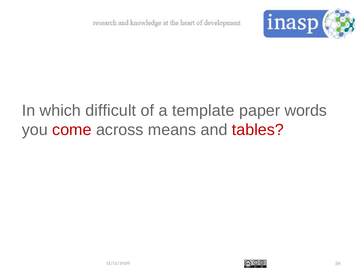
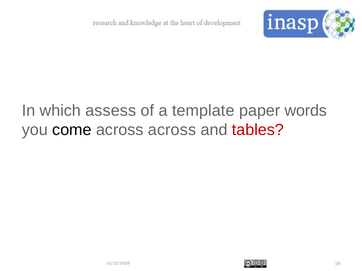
difficult: difficult -> assess (111, 111)
come colour: red -> black (72, 130)
across means: means -> across (172, 130)
